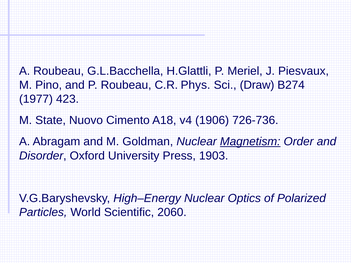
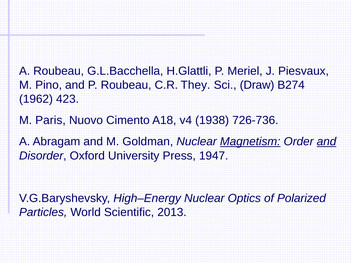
Phys: Phys -> They (195, 85)
1977: 1977 -> 1962 (36, 99)
State: State -> Paris (51, 120)
1906: 1906 -> 1938 (212, 120)
and underline: none -> present (327, 142)
1903: 1903 -> 1947 (214, 156)
2060: 2060 -> 2013 (172, 213)
